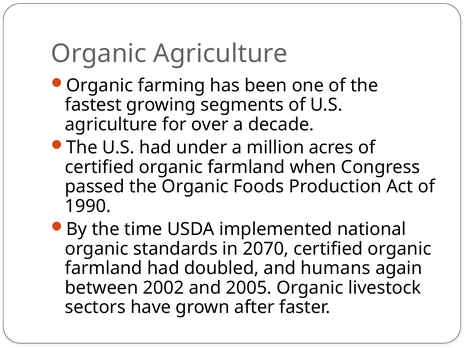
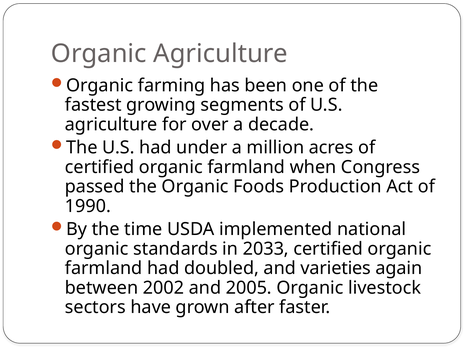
2070: 2070 -> 2033 (266, 249)
humans: humans -> varieties (336, 268)
